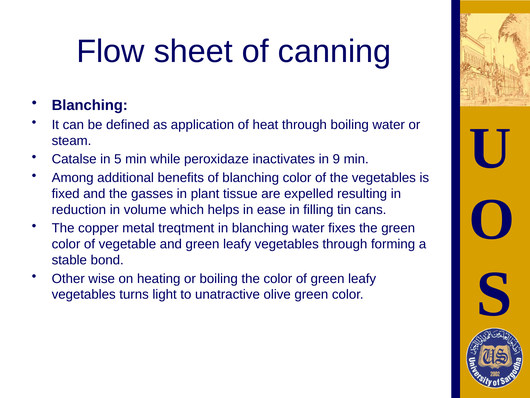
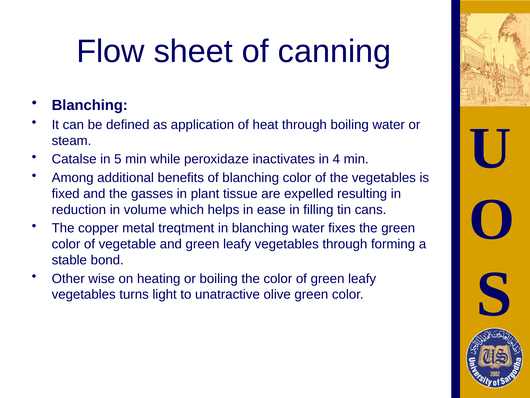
9: 9 -> 4 (336, 159)
